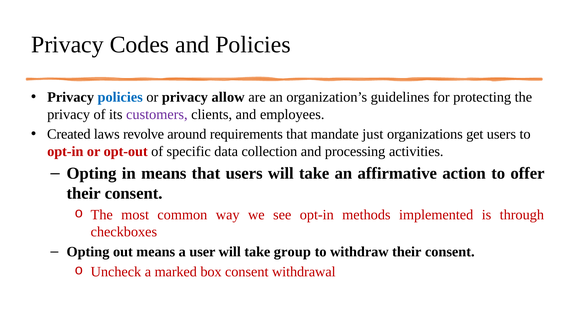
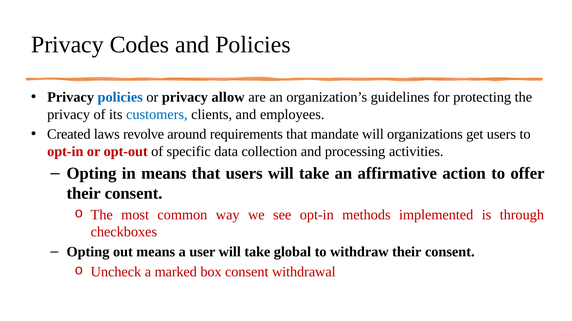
customers colour: purple -> blue (157, 115)
mandate just: just -> will (373, 135)
group: group -> global (292, 252)
